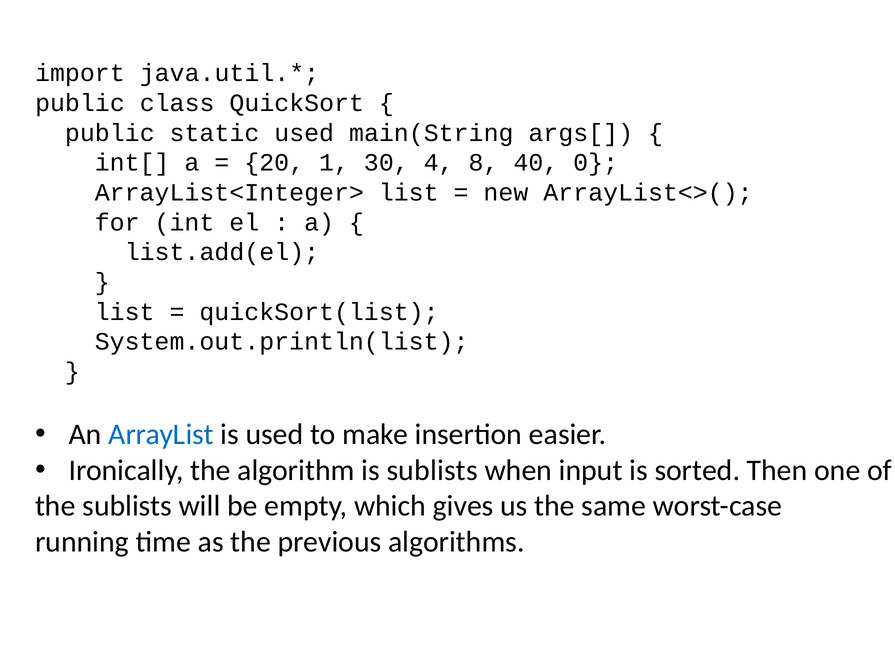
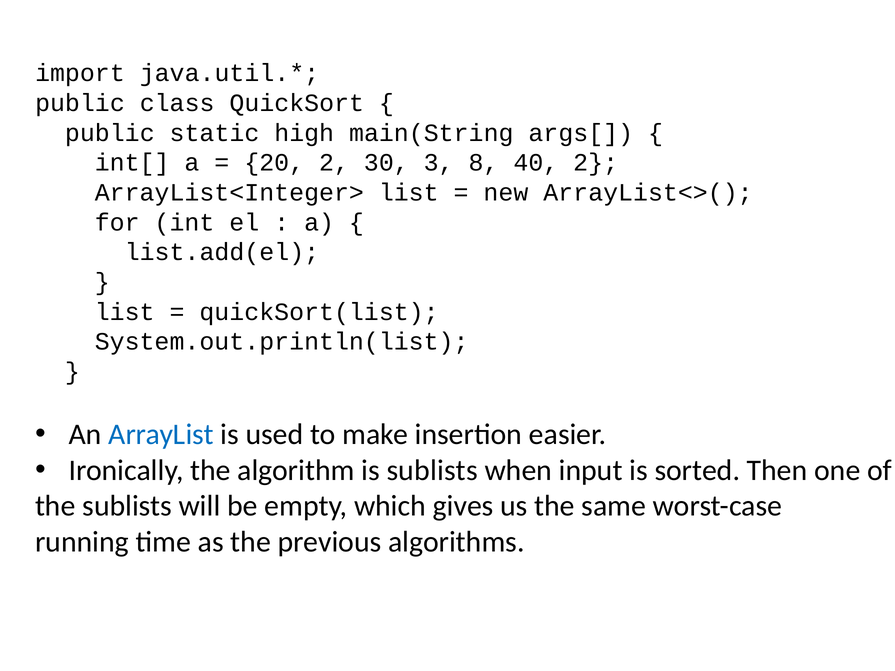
static used: used -> high (304, 133)
20 1: 1 -> 2 (334, 163)
4: 4 -> 3 (439, 163)
40 0: 0 -> 2 (596, 163)
